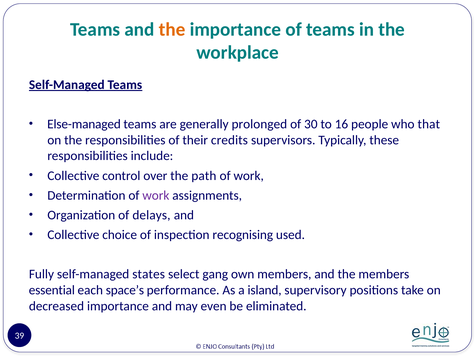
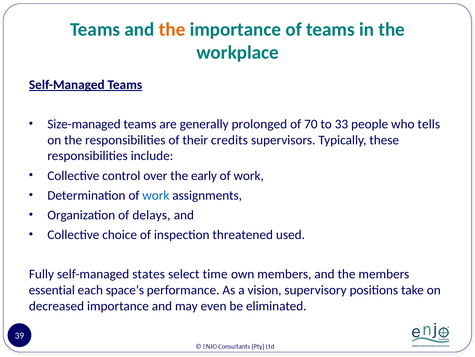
Else-managed: Else-managed -> Size-managed (84, 124)
30: 30 -> 70 (311, 124)
16: 16 -> 33 (341, 124)
that: that -> tells (429, 124)
path: path -> early (204, 175)
work colour: purple -> blue (156, 195)
recognising: recognising -> threatened (243, 234)
gang: gang -> time (215, 274)
island: island -> vision (265, 290)
